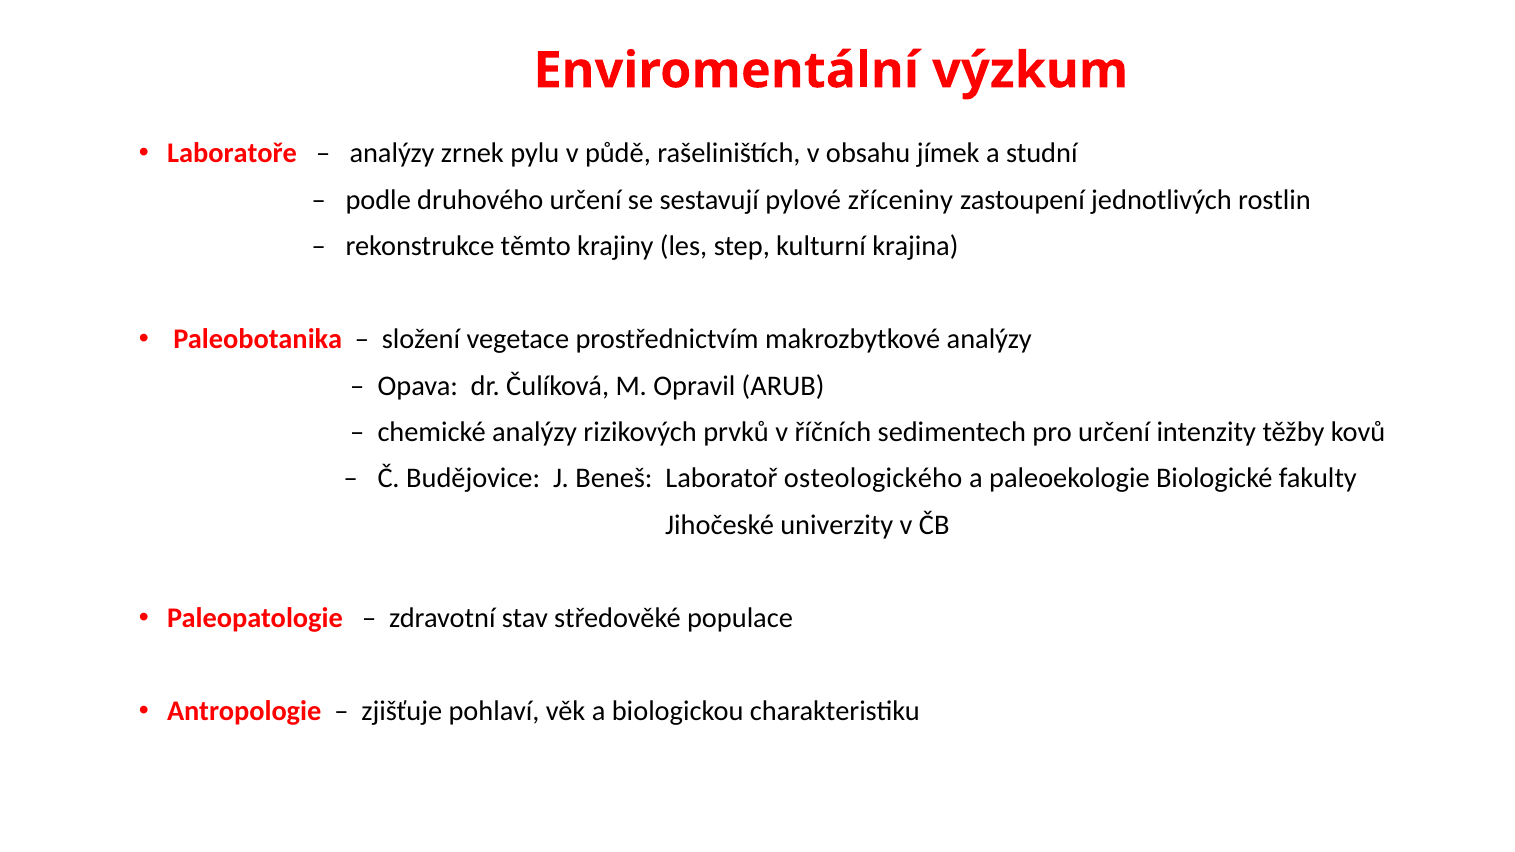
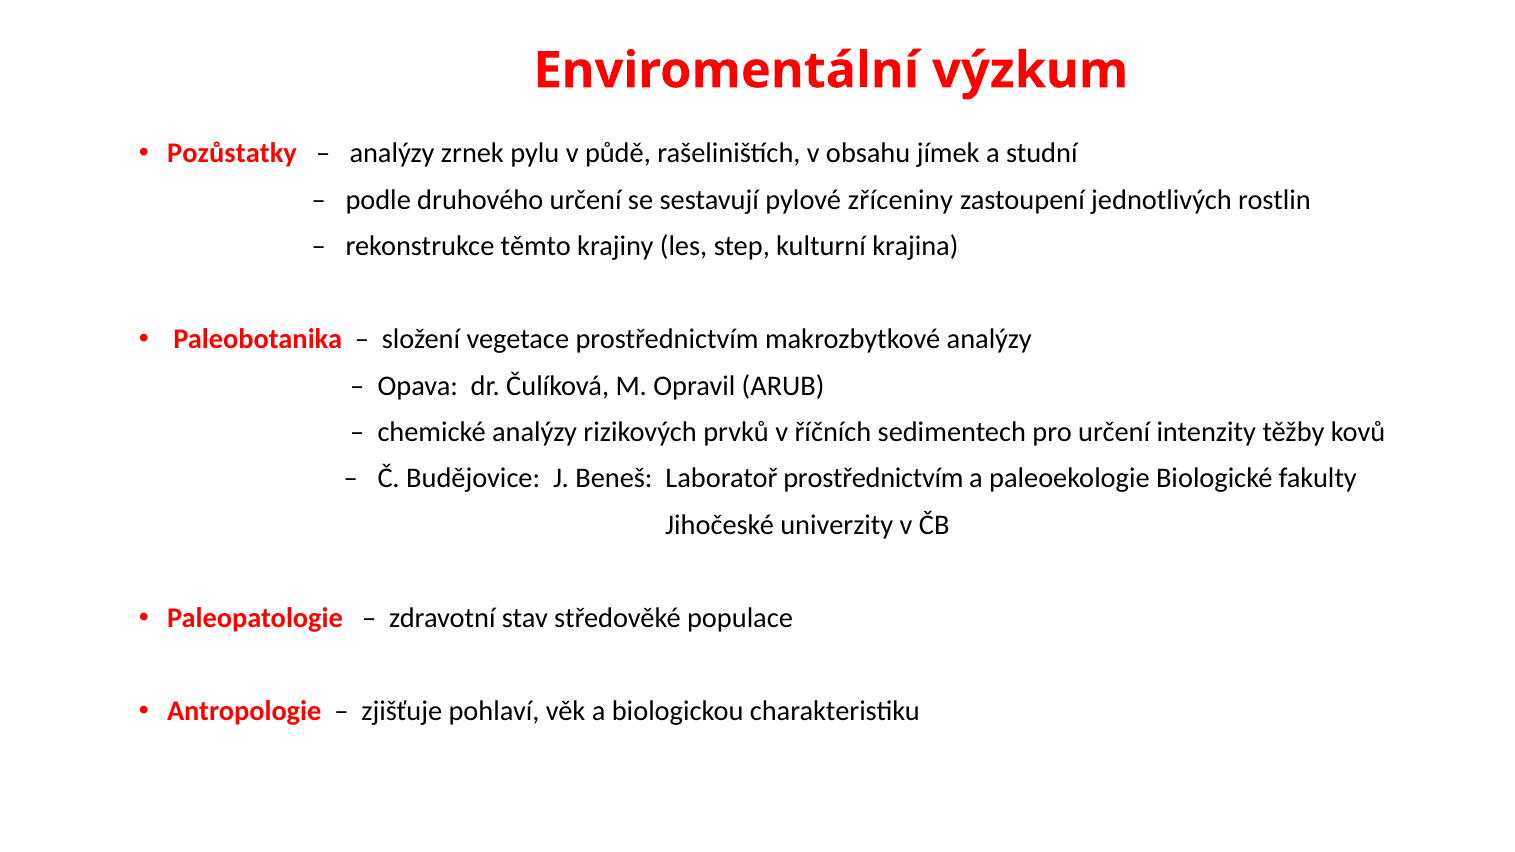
Laboratoře: Laboratoře -> Pozůstatky (232, 153)
Laboratoř osteologického: osteologického -> prostřednictvím (873, 479)
